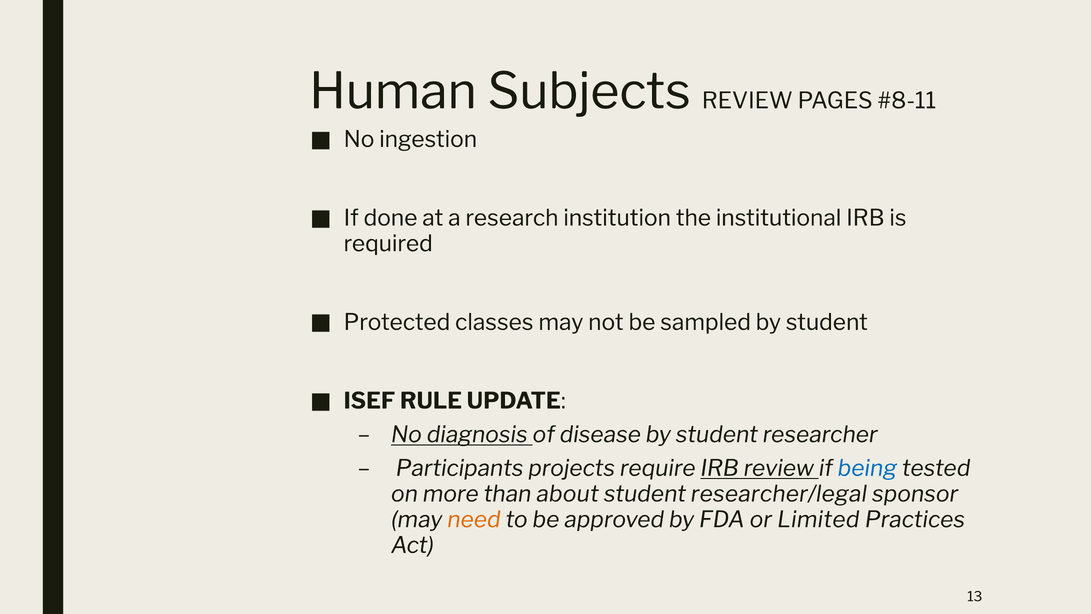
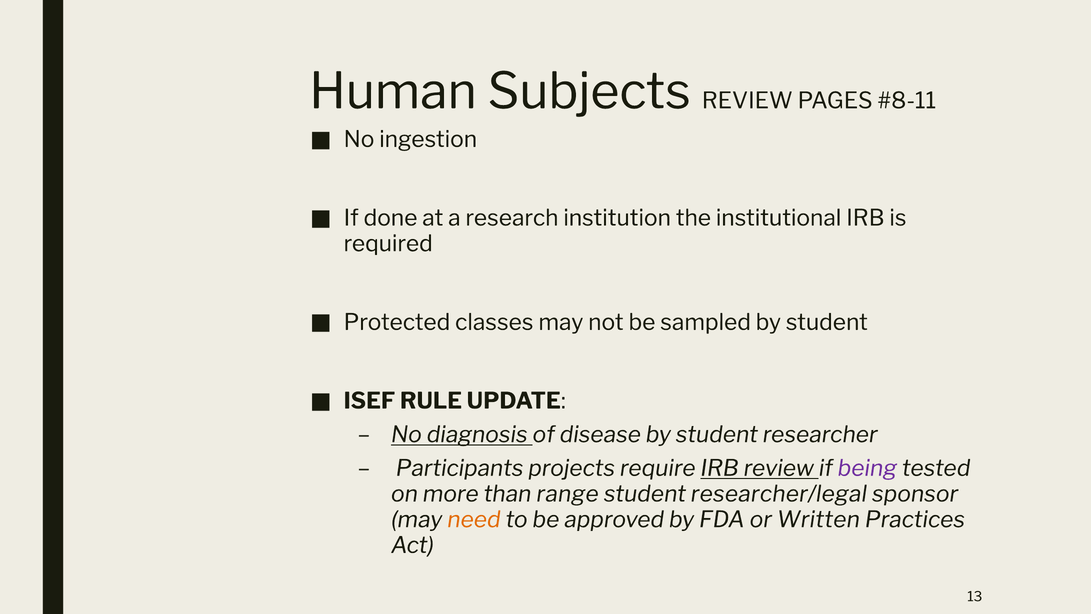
being colour: blue -> purple (867, 468)
about: about -> range (568, 494)
Limited: Limited -> Written (818, 519)
